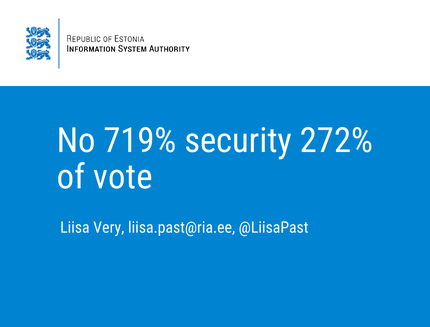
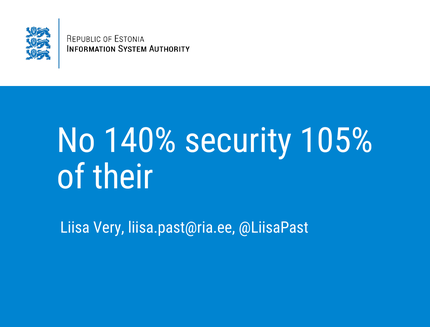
719%: 719% -> 140% (140, 141)
272%: 272% -> 105% (336, 141)
vote: vote -> their (123, 177)
